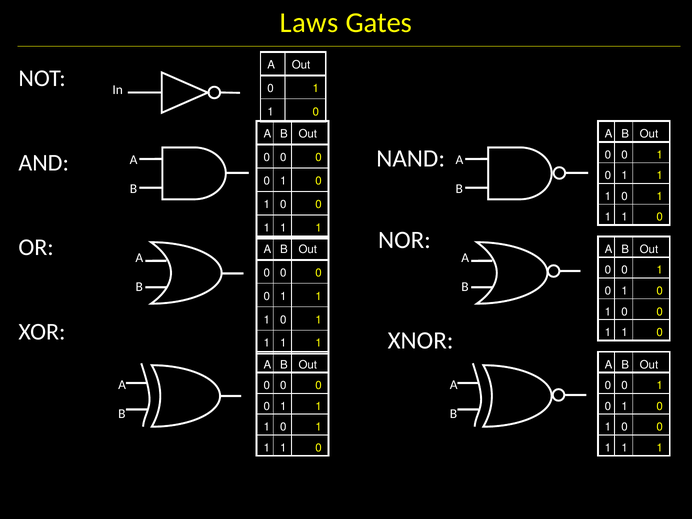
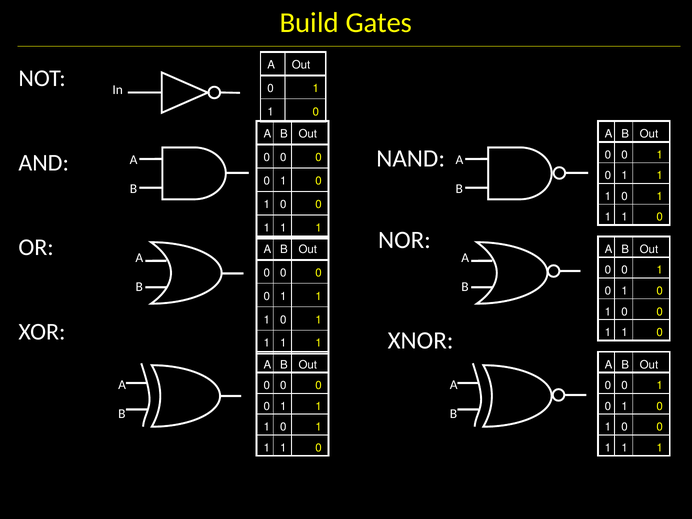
Laws: Laws -> Build (309, 23)
